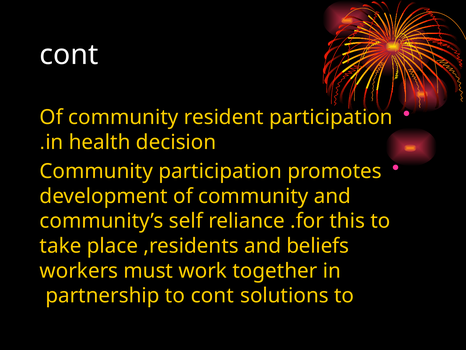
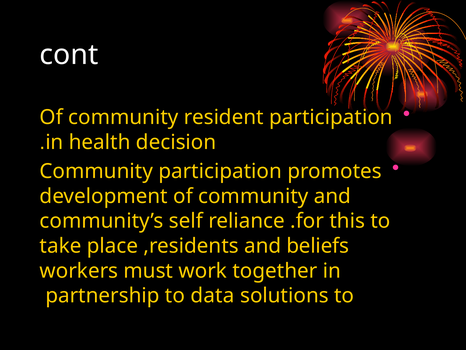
to cont: cont -> data (212, 295)
